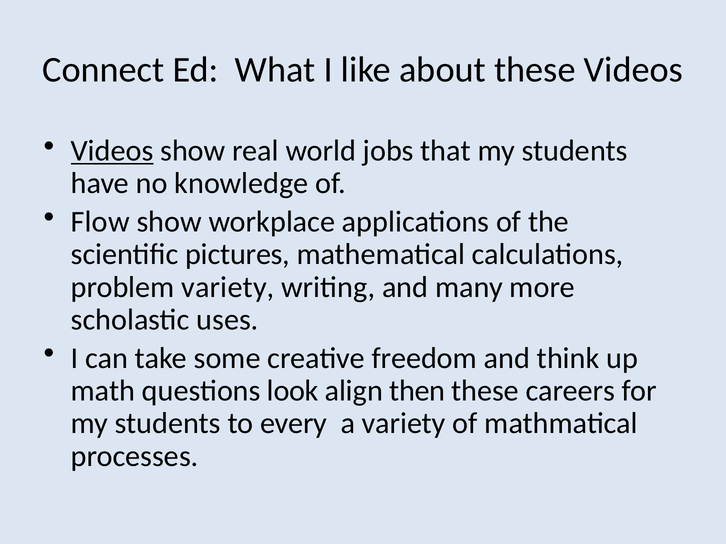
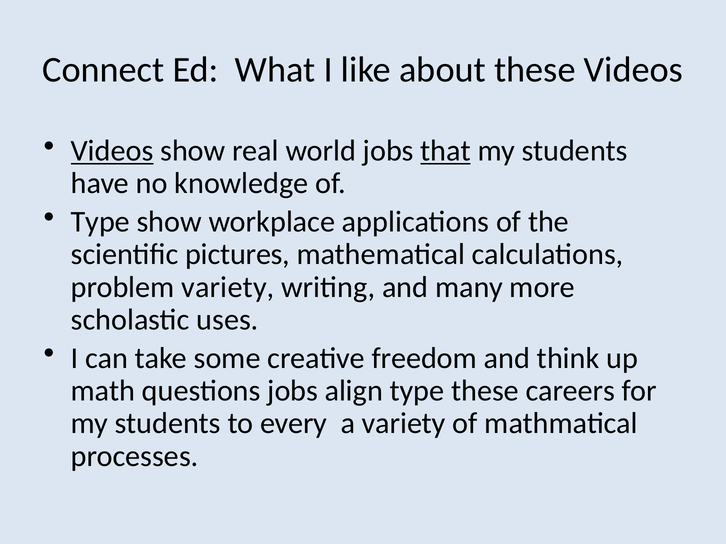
that underline: none -> present (446, 151)
Flow: Flow -> Type (100, 222)
questions look: look -> jobs (293, 391)
align then: then -> type (417, 391)
